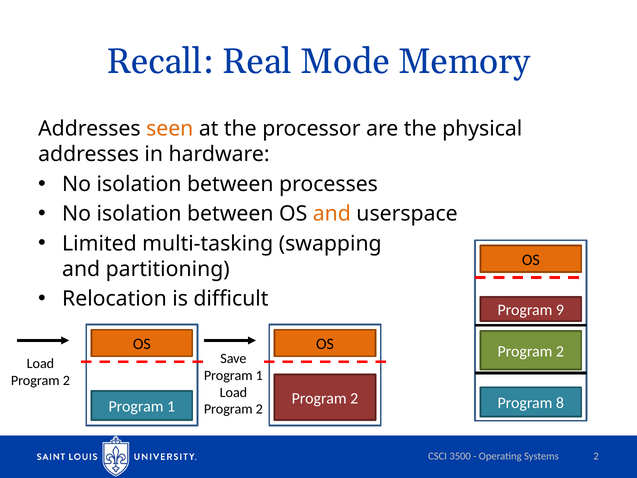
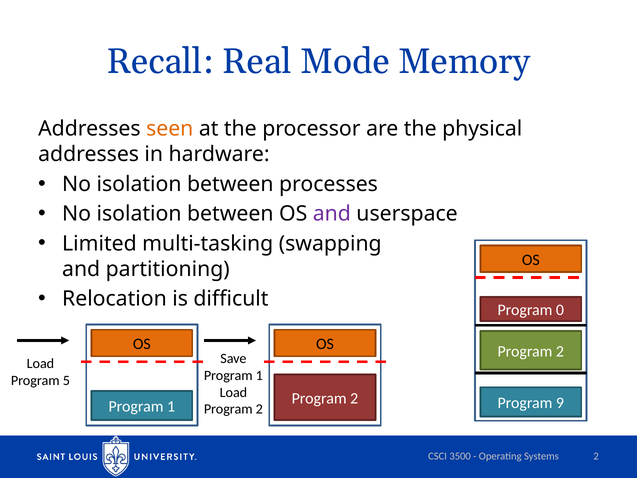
and colour: orange -> purple (332, 214)
9: 9 -> 0 (560, 310)
2: 2 -> 5 (66, 380)
8: 8 -> 9 (560, 403)
